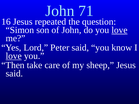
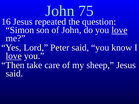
71: 71 -> 75 (86, 11)
